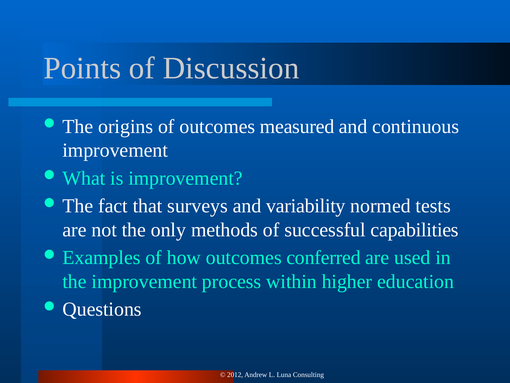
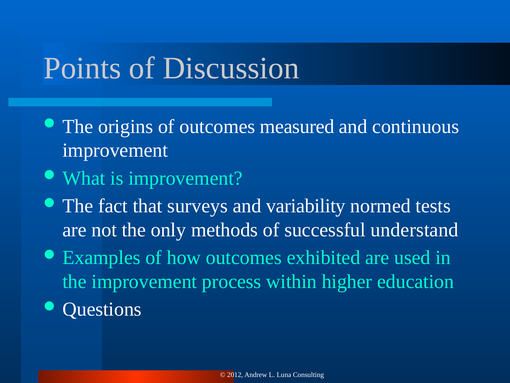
capabilities: capabilities -> understand (415, 230)
conferred: conferred -> exhibited (323, 257)
